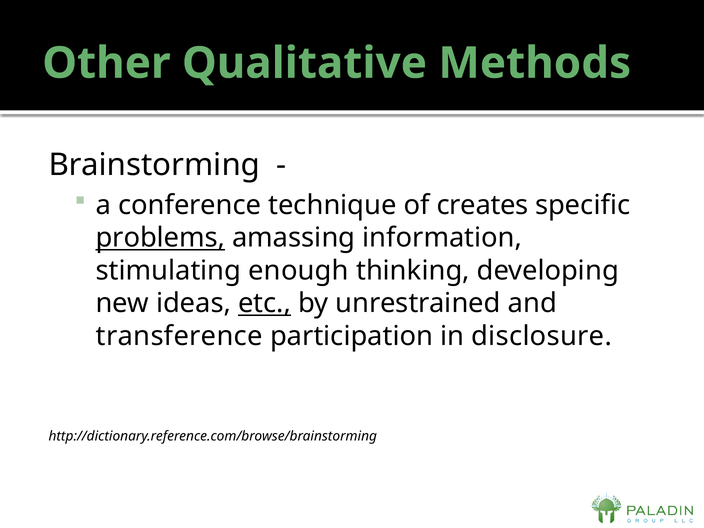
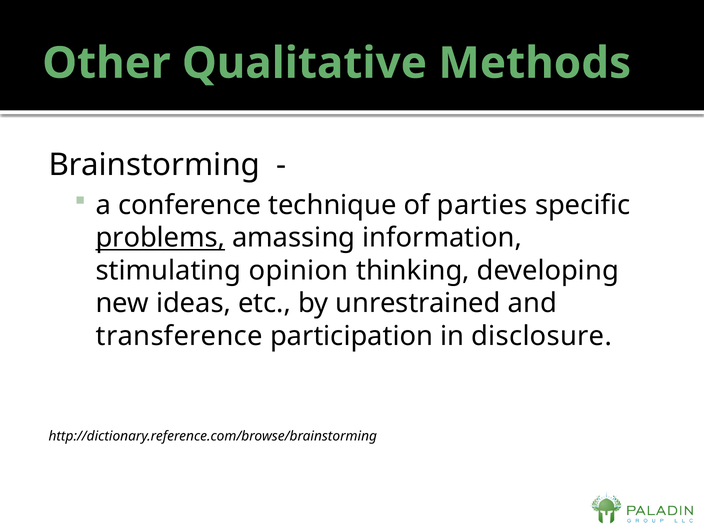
creates: creates -> parties (482, 205)
enough: enough -> opinion (299, 271)
etc underline: present -> none (265, 303)
